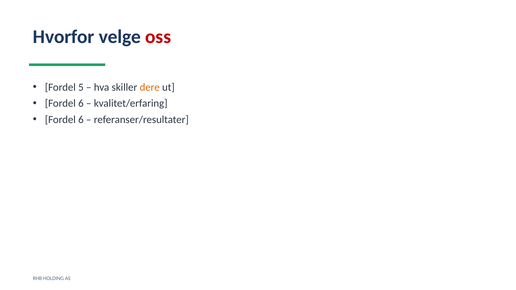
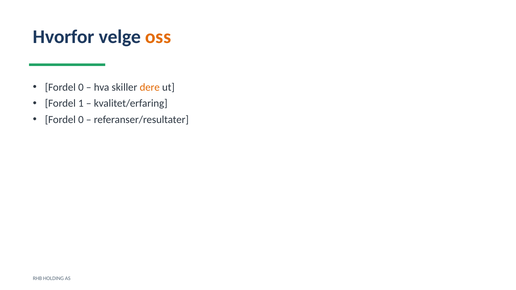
oss colour: red -> orange (158, 37)
5: 5 -> 0 (81, 87)
6: 6 -> 1 (81, 104)
6: 6 -> 0 (81, 120)
